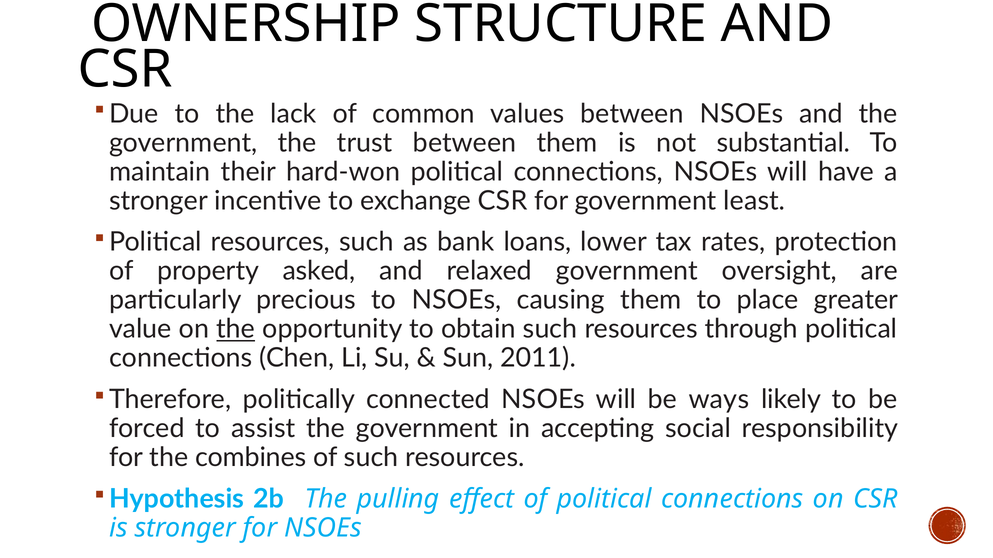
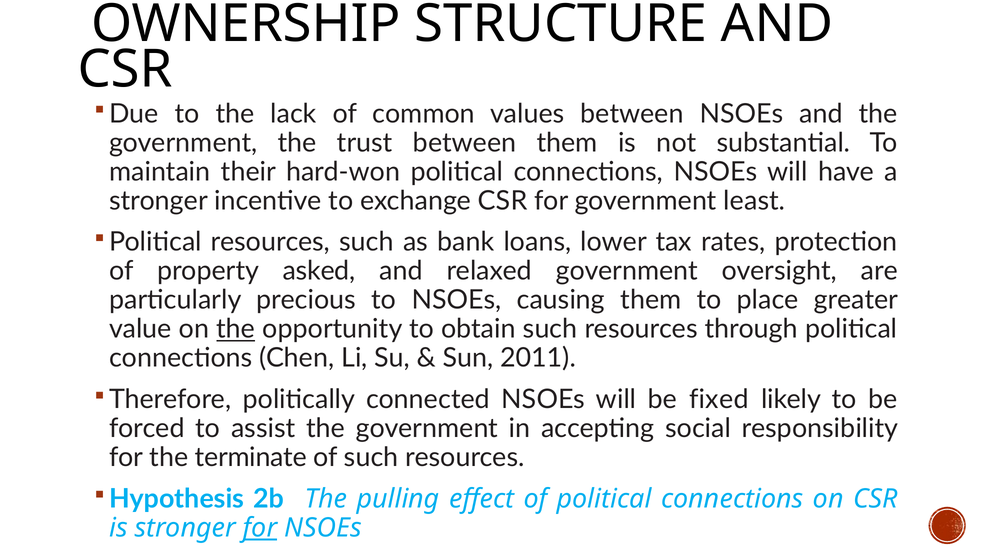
ways: ways -> fixed (719, 400)
combines: combines -> terminate (251, 458)
for underline: none -> present (260, 528)
